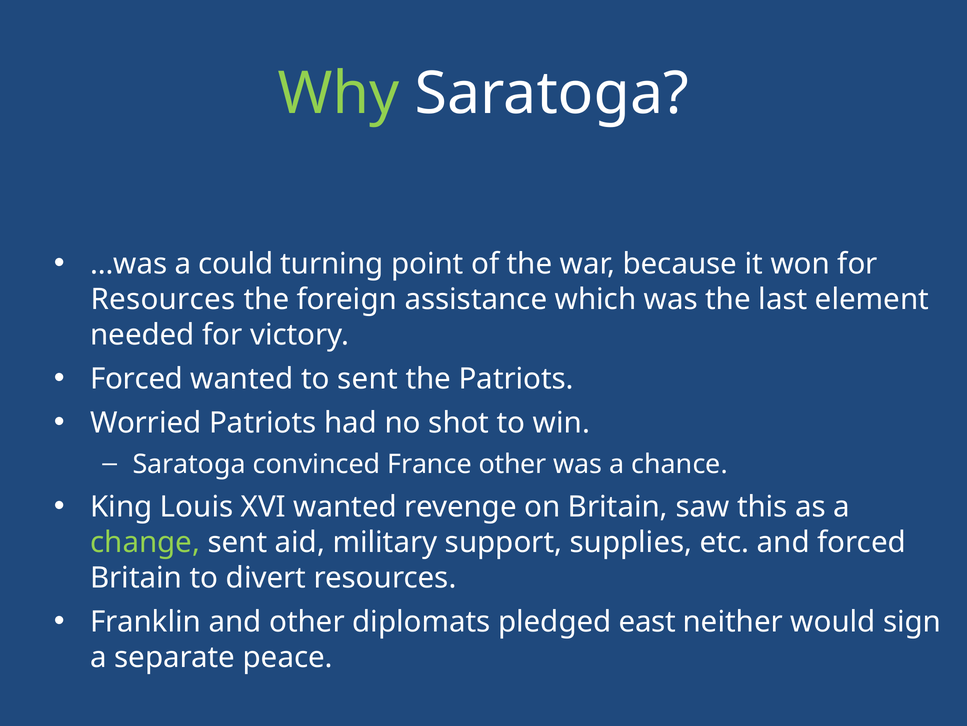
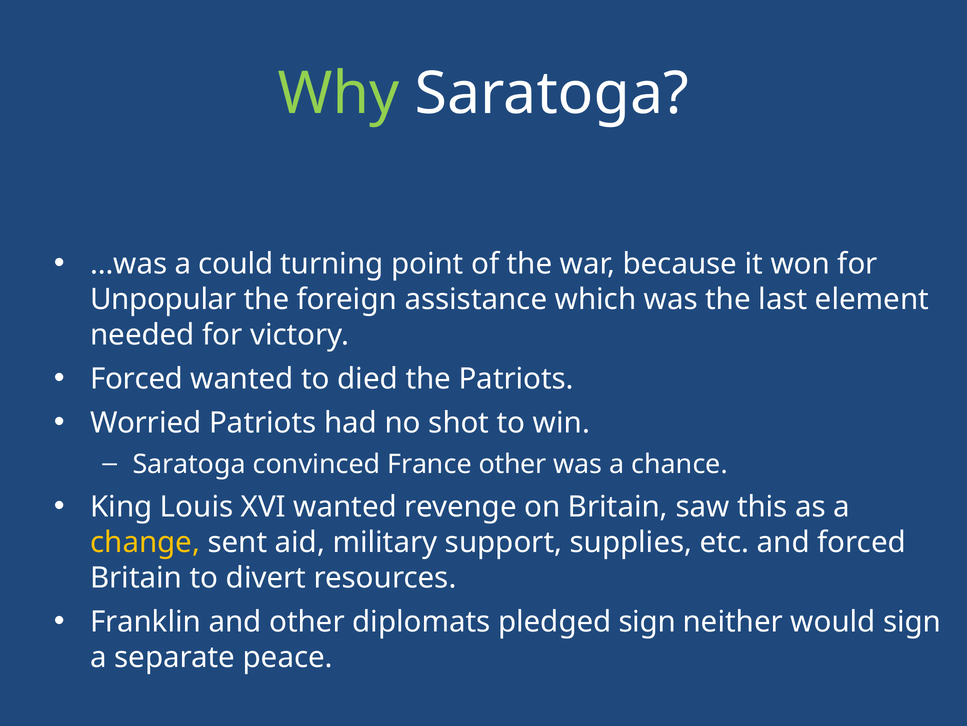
Resources: Resources -> Unpopular (163, 299)
to sent: sent -> died (368, 378)
change colour: light green -> yellow (145, 542)
pledged east: east -> sign (647, 621)
